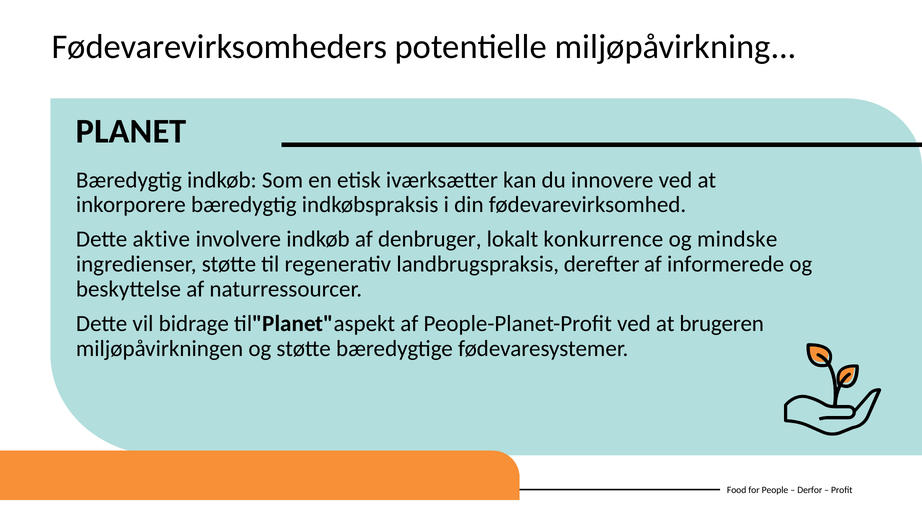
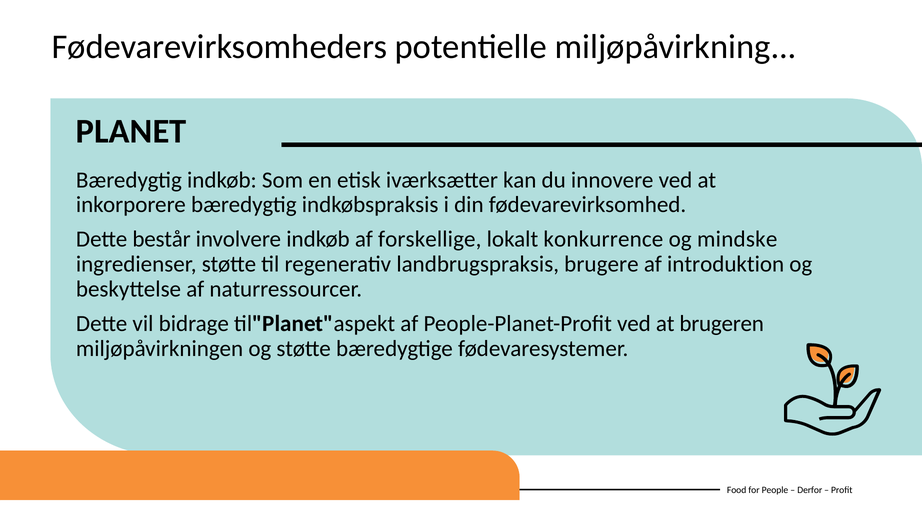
aktive: aktive -> består (162, 239)
denbruger: denbruger -> forskellige (430, 239)
derefter: derefter -> brugere (601, 264)
informerede: informerede -> introduktion (726, 264)
